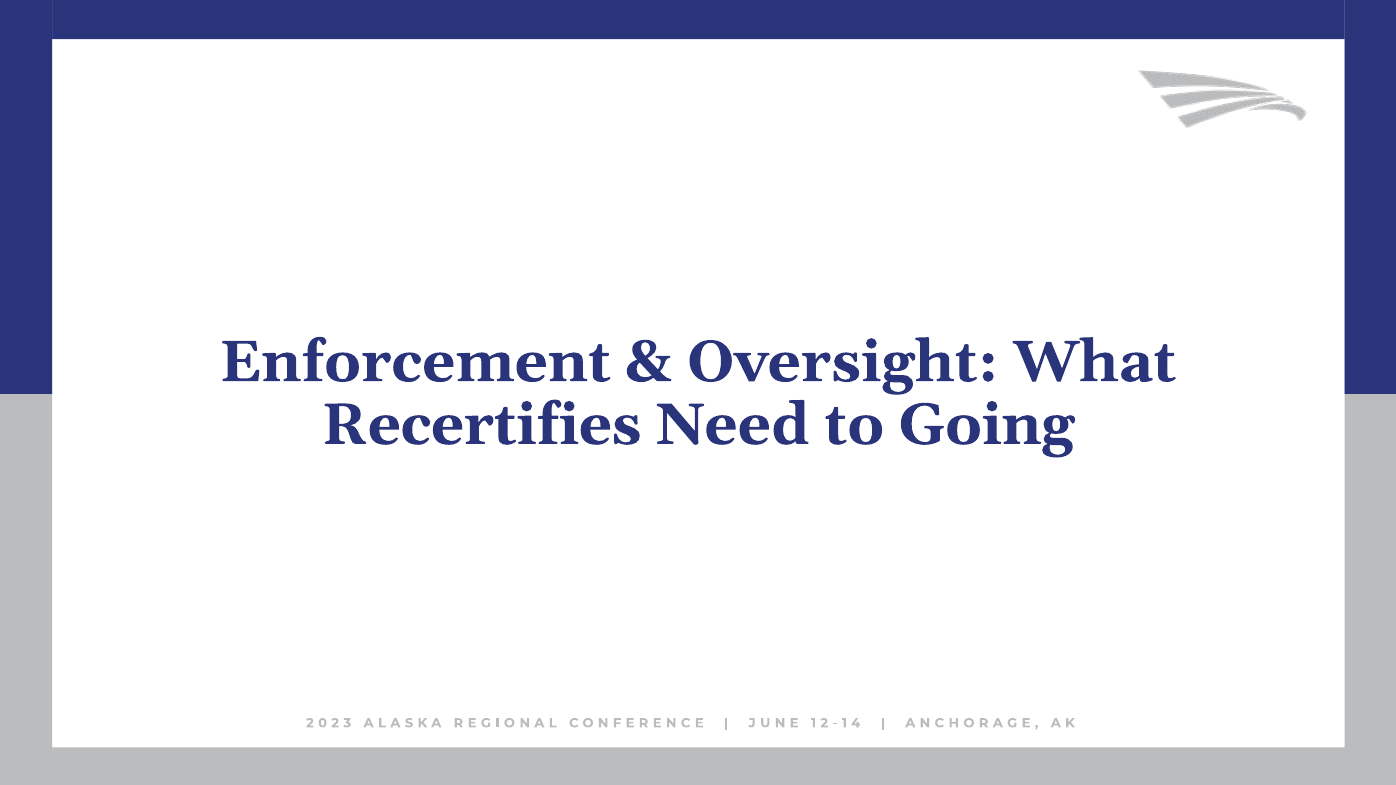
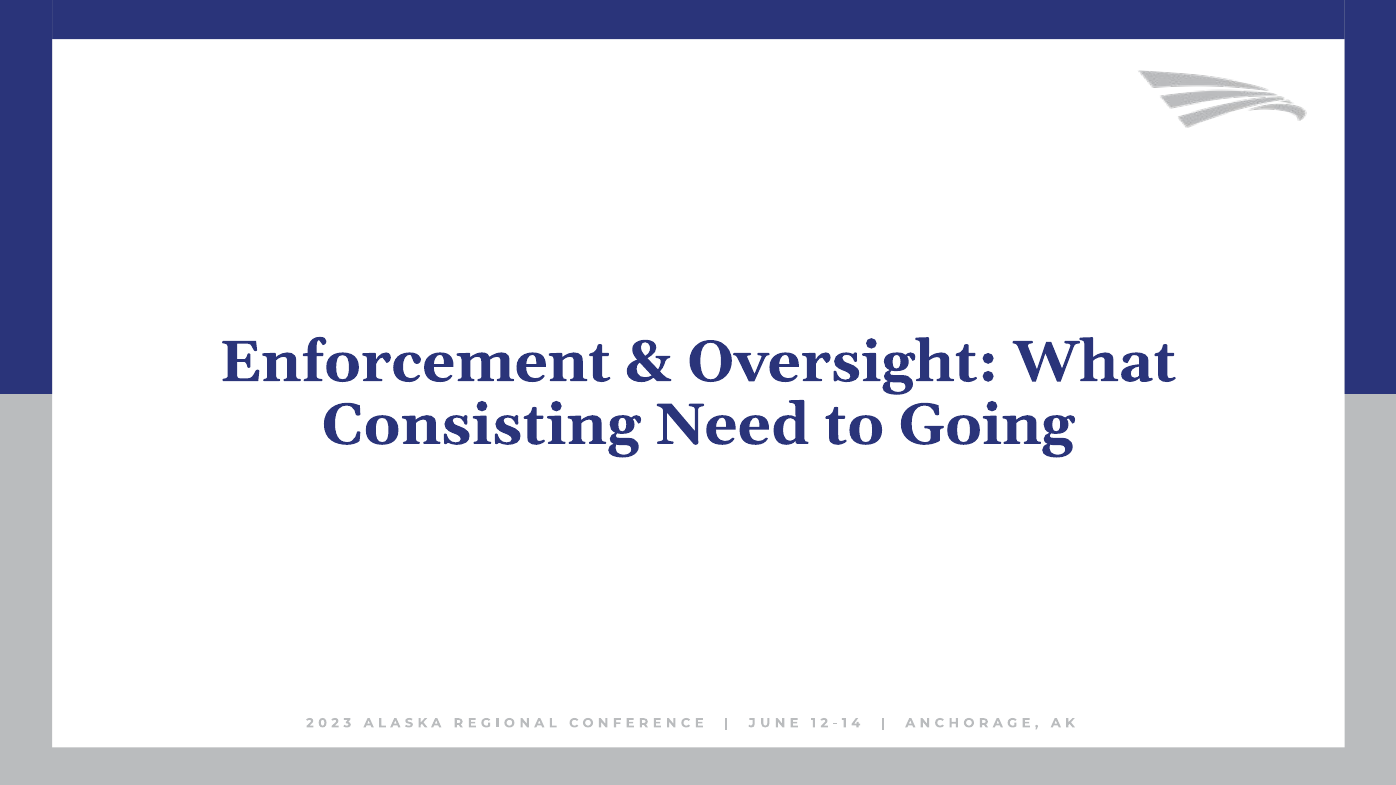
Recertifies: Recertifies -> Consisting (481, 425)
